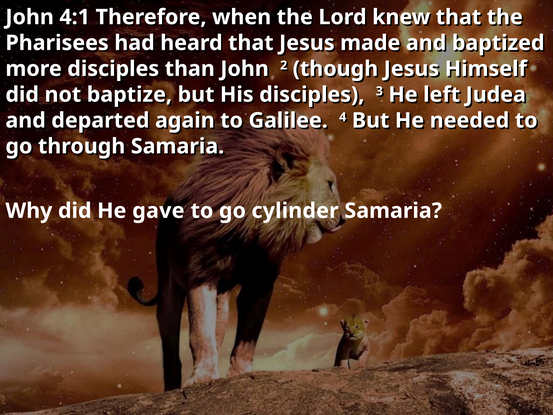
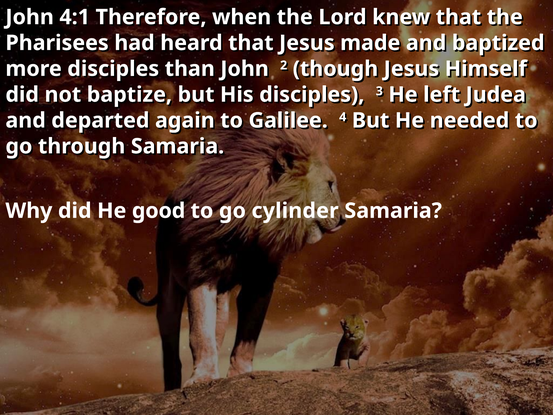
gave: gave -> good (159, 211)
